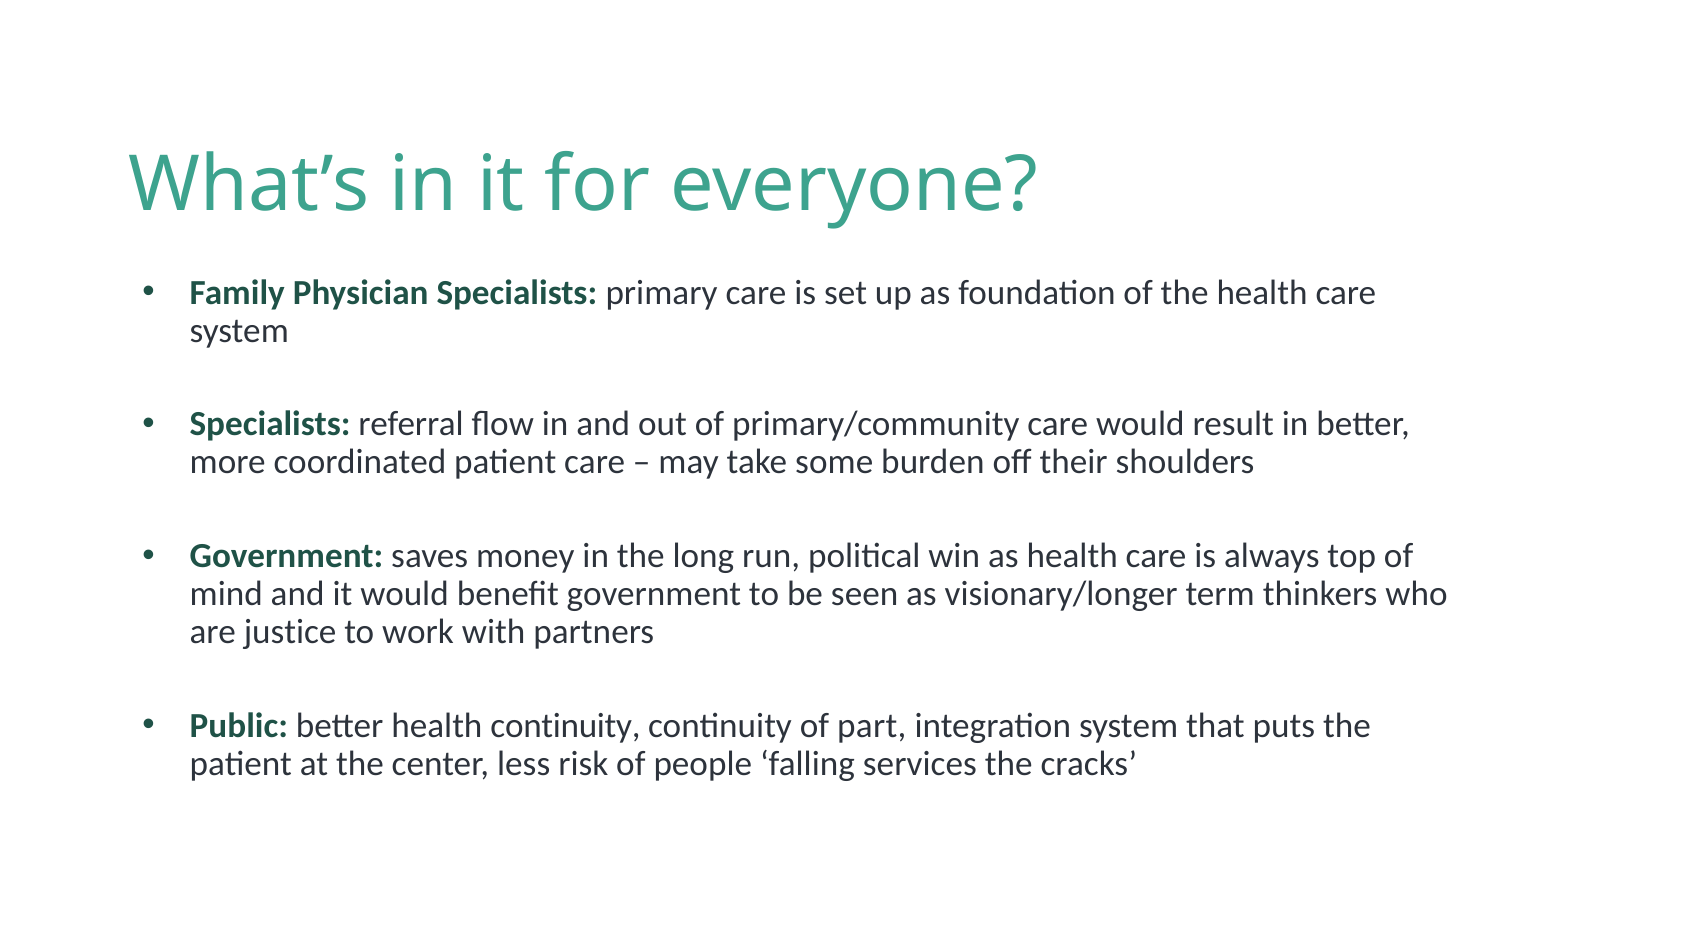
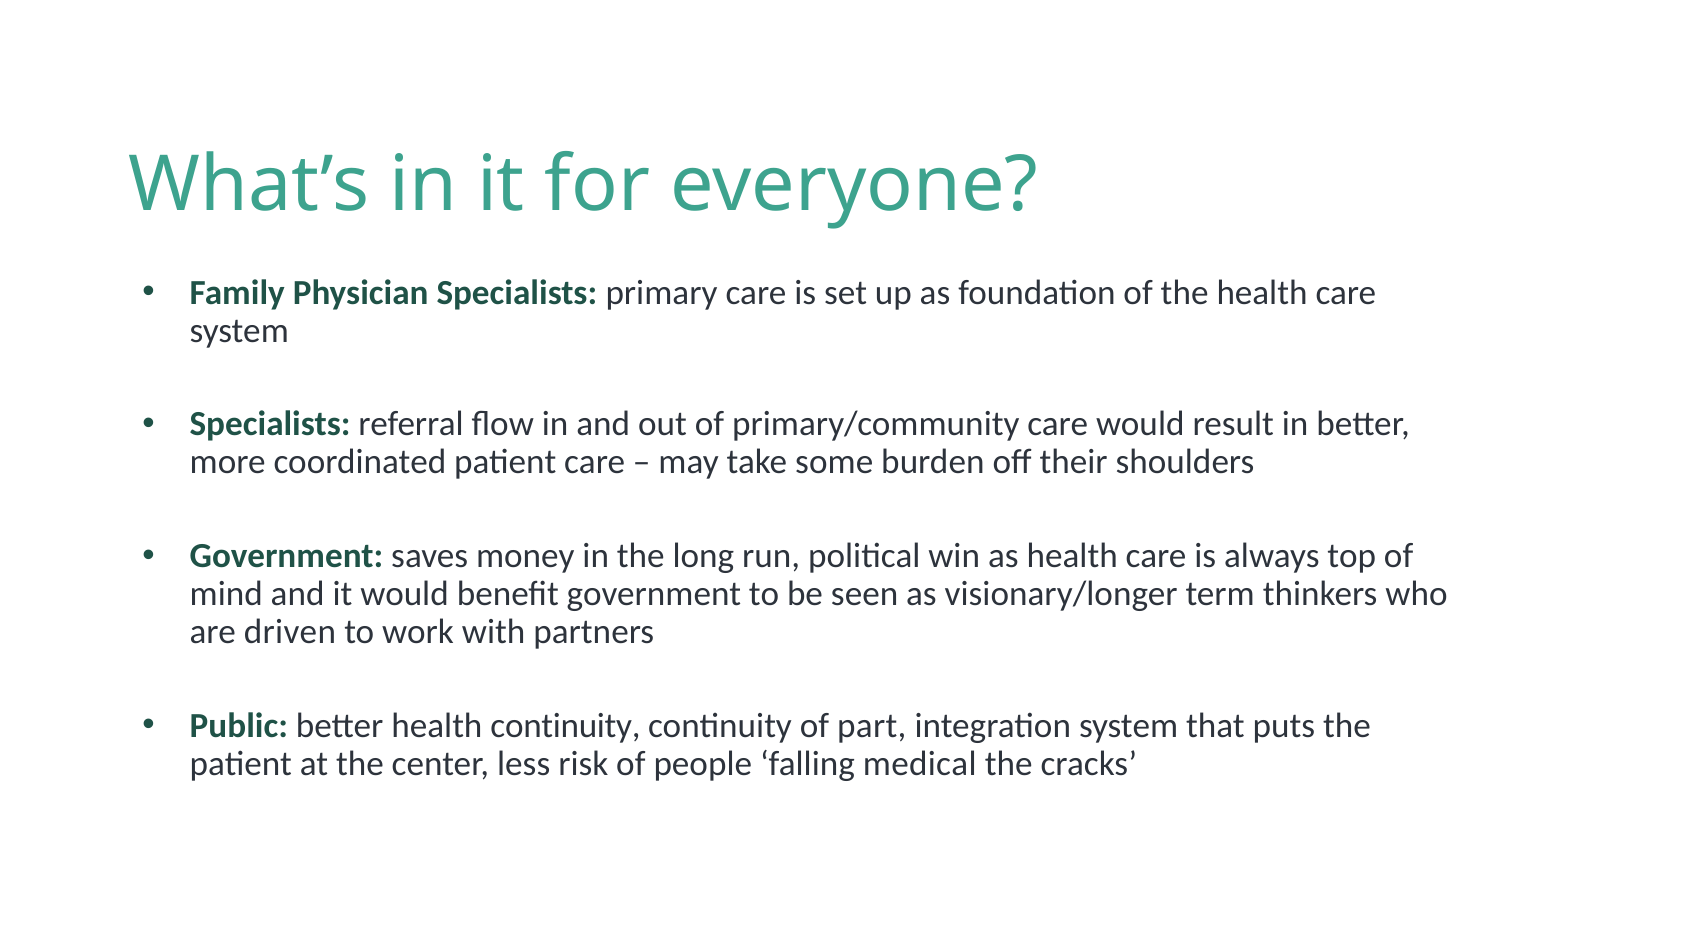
justice: justice -> driven (290, 632)
services: services -> medical (920, 764)
